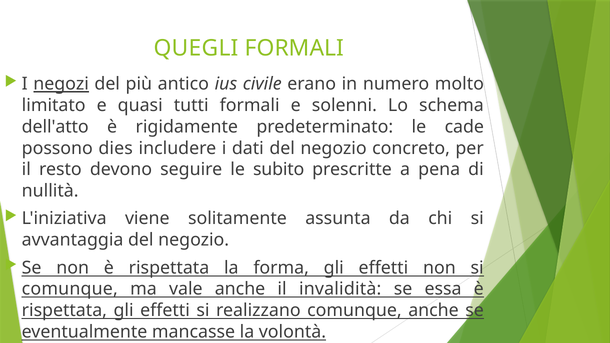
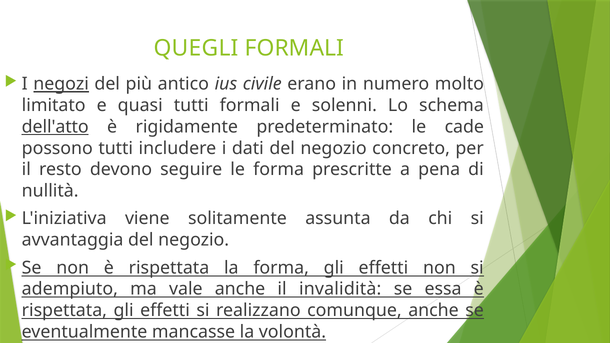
dell'atto underline: none -> present (55, 127)
possono dies: dies -> tutti (116, 148)
le subito: subito -> forma (279, 170)
comunque: comunque -> adempiuto (70, 289)
